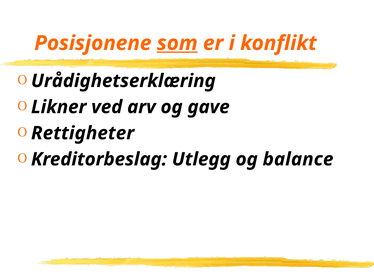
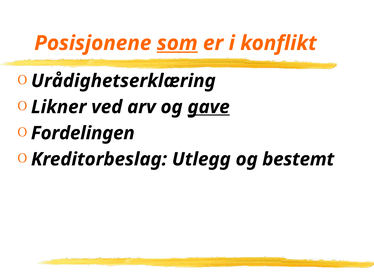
gave underline: none -> present (209, 107)
Rettigheter: Rettigheter -> Fordelingen (83, 133)
balance: balance -> bestemt (298, 160)
